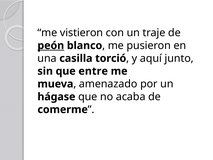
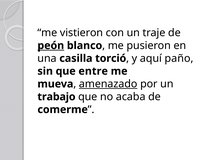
junto: junto -> paño (179, 58)
amenazado underline: none -> present (108, 84)
hágase: hágase -> trabajo (56, 97)
